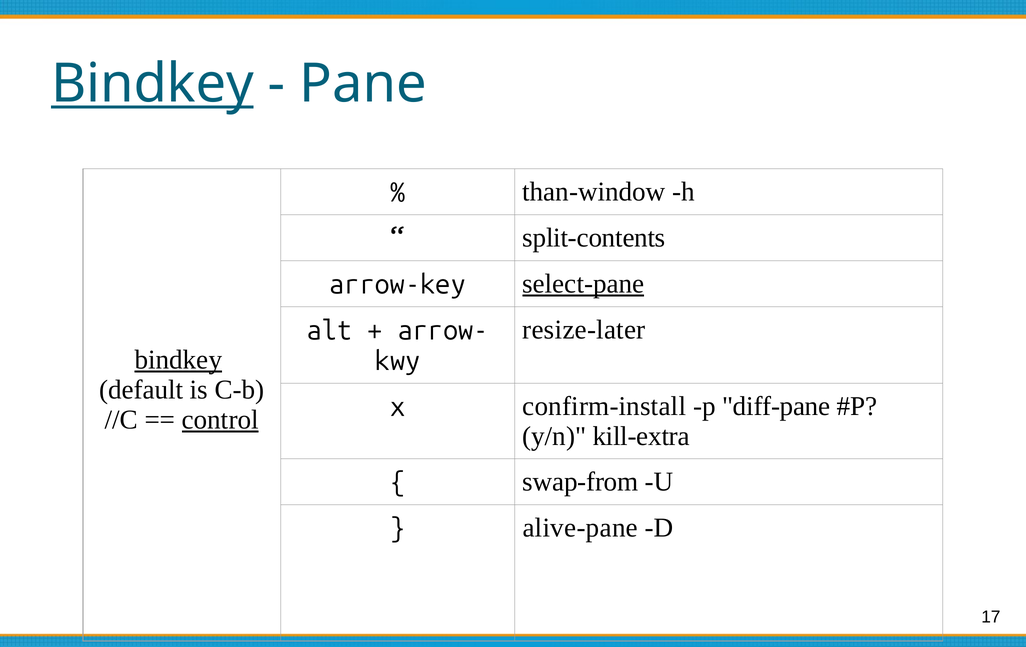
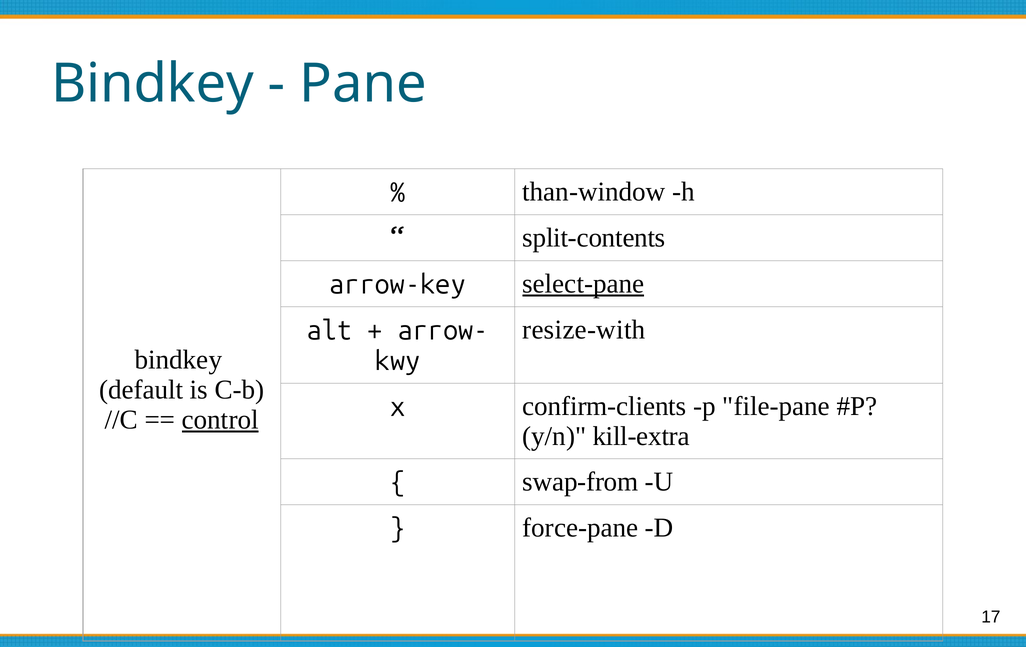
Bindkey underline: present -> none (153, 84)
resize-later: resize-later -> resize-with (584, 330)
bindkey underline: present -> none (178, 359)
confirm-install: confirm-install -> confirm-clients (604, 406)
diff-pane: diff-pane -> file-pane (776, 406)
alive-pane: alive-pane -> force-pane (580, 527)
